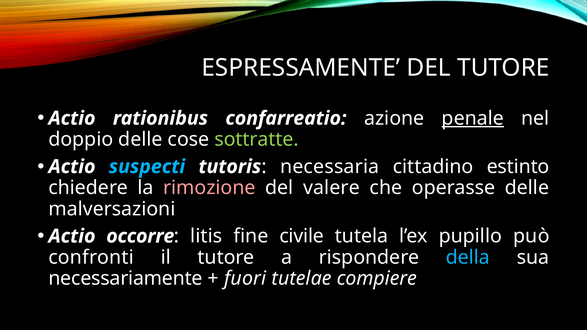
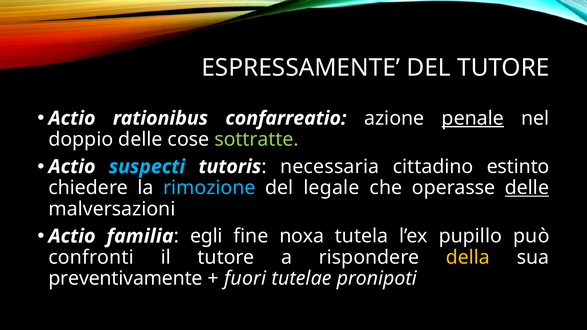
rimozione colour: pink -> light blue (209, 188)
valere: valere -> legale (331, 188)
delle underline: none -> present (527, 188)
occorre: occorre -> familia (140, 236)
litis: litis -> egli (206, 236)
civile: civile -> noxa (302, 236)
della colour: light blue -> yellow (468, 257)
necessariamente: necessariamente -> preventivamente (126, 279)
compiere: compiere -> pronipoti (377, 279)
